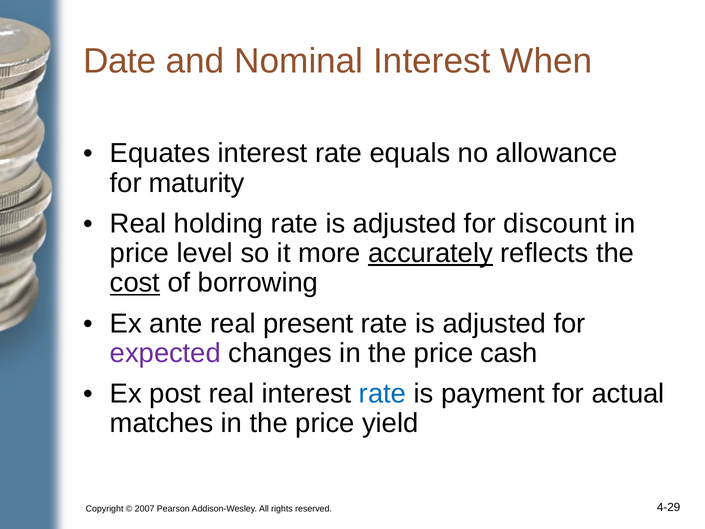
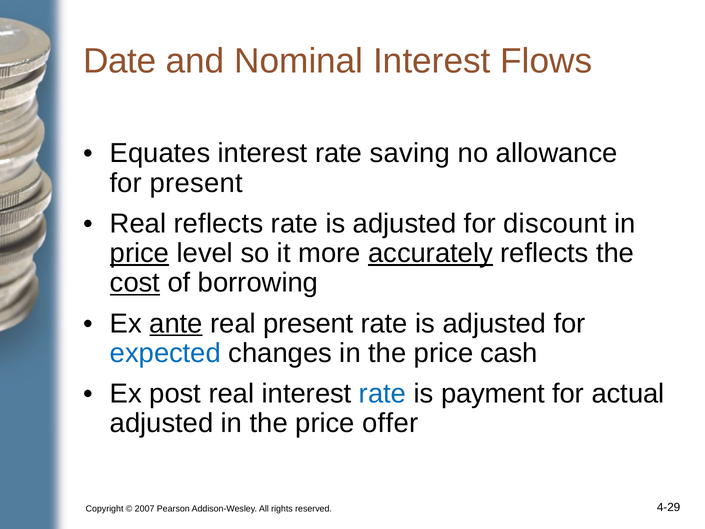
When: When -> Flows (546, 61)
equals: equals -> saving (410, 153)
for maturity: maturity -> present (196, 183)
Real holding: holding -> reflects (218, 223)
price underline: none -> present (140, 253)
ante underline: none -> present (176, 323)
expected colour: purple -> blue (165, 353)
matches: matches -> adjusted (162, 423)
yield: yield -> offer (390, 423)
